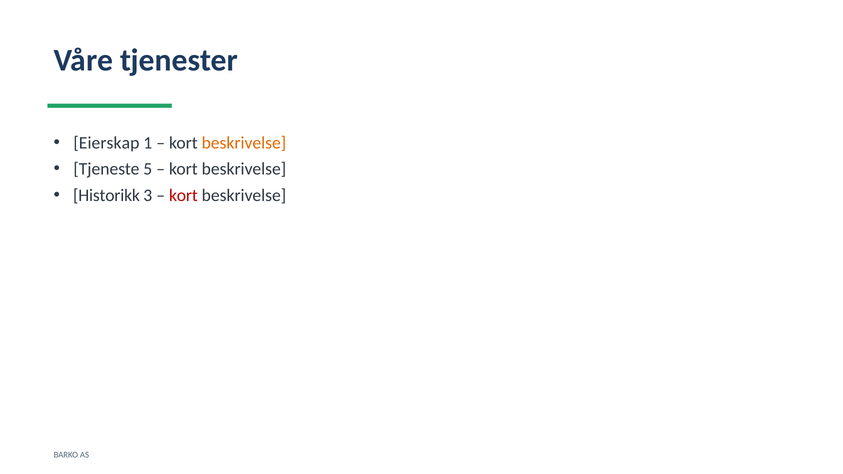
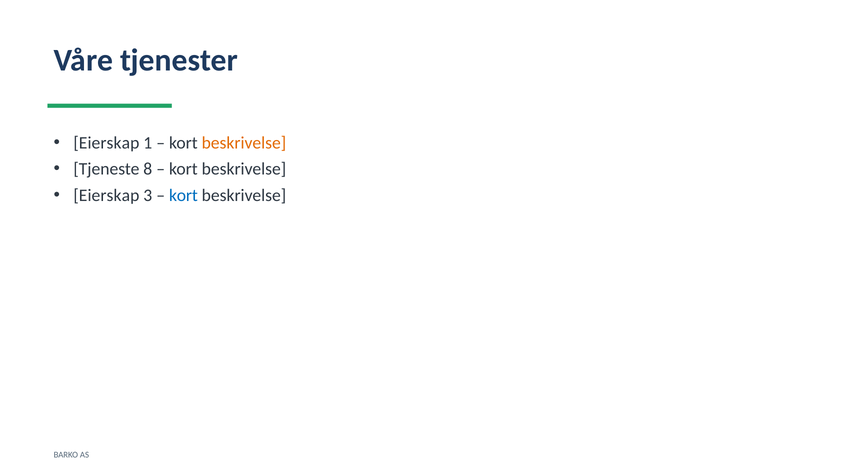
5: 5 -> 8 (148, 169)
Historikk: Historikk -> Eierskap (106, 195)
kort colour: red -> blue (183, 195)
